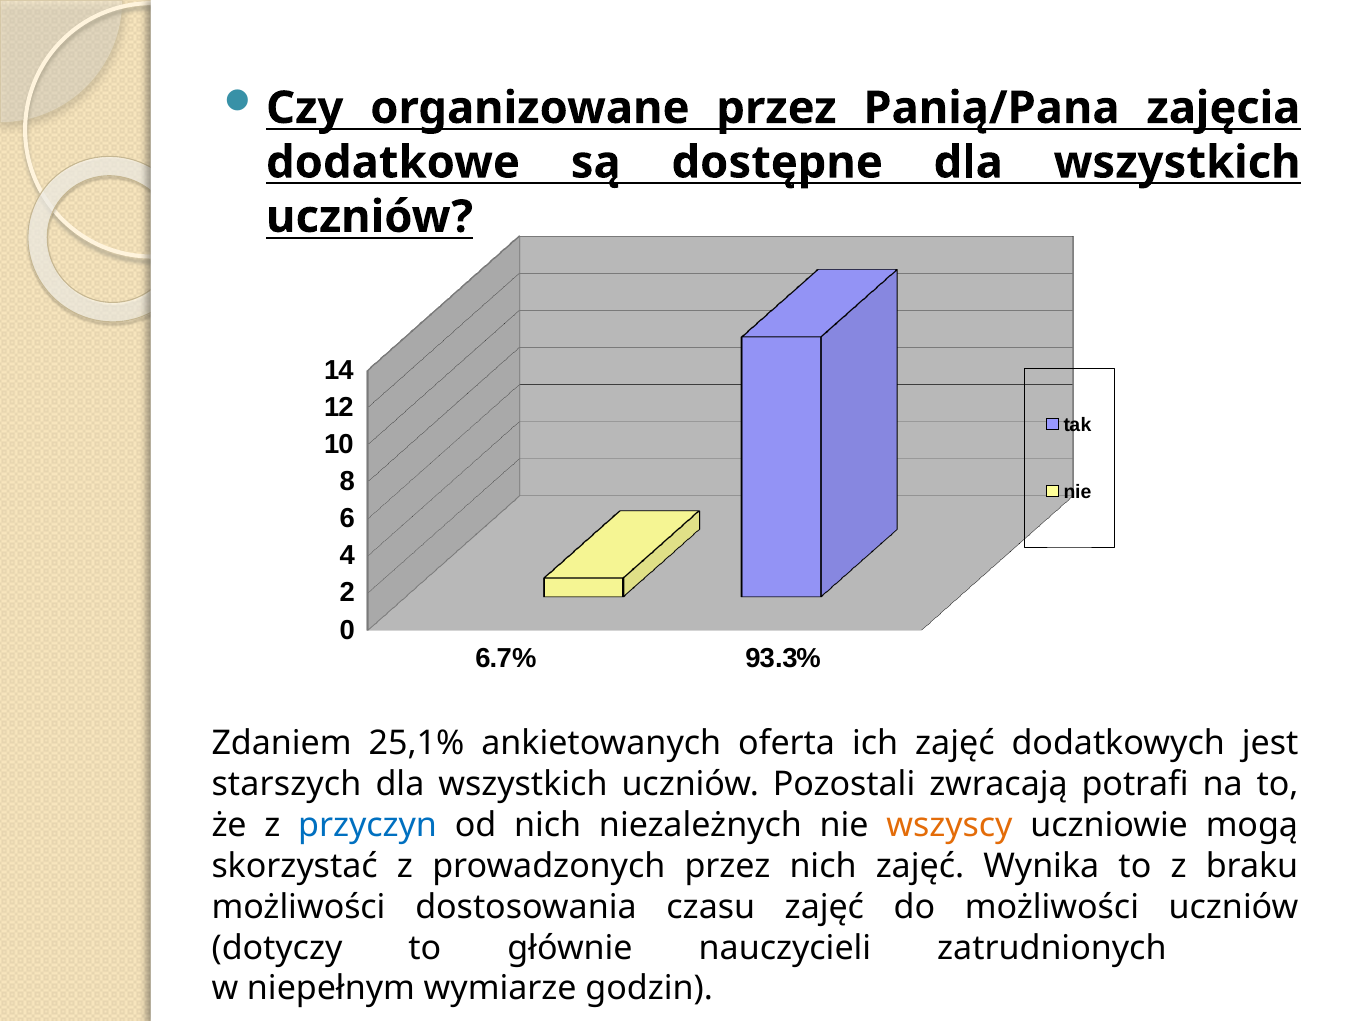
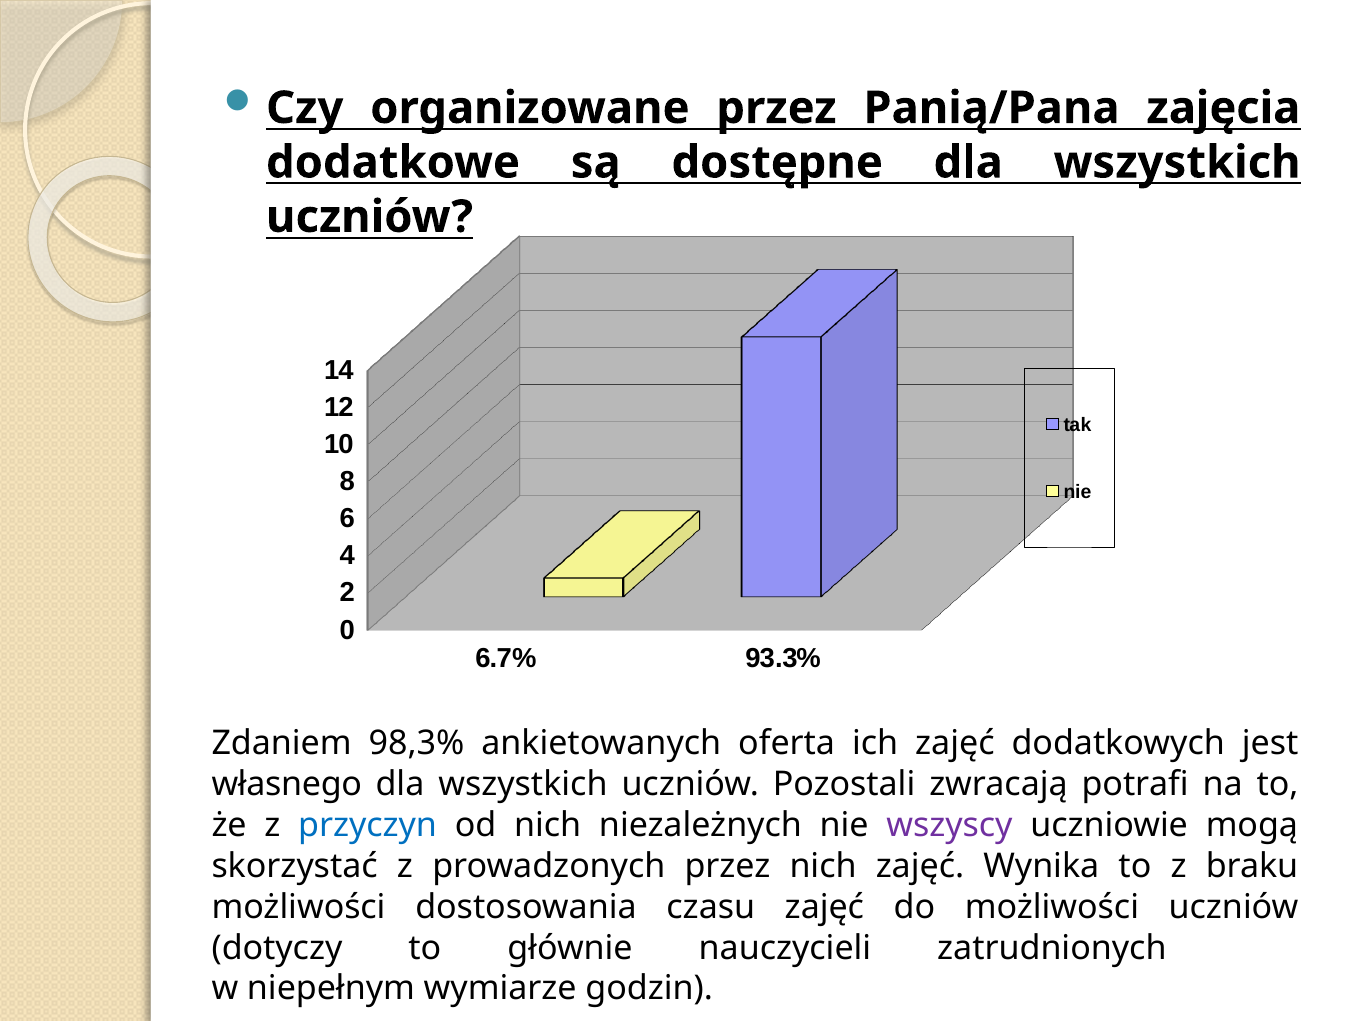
25,1%: 25,1% -> 98,3% (417, 743)
starszych: starszych -> własnego (287, 784)
wszyscy colour: orange -> purple (949, 825)
